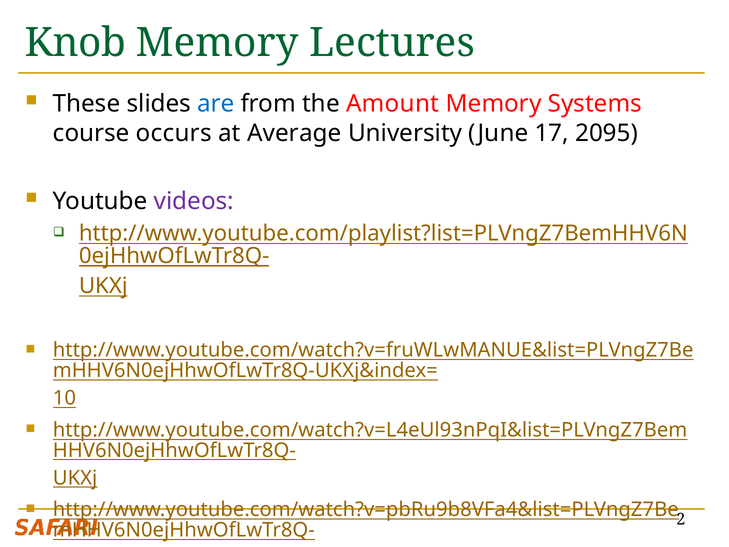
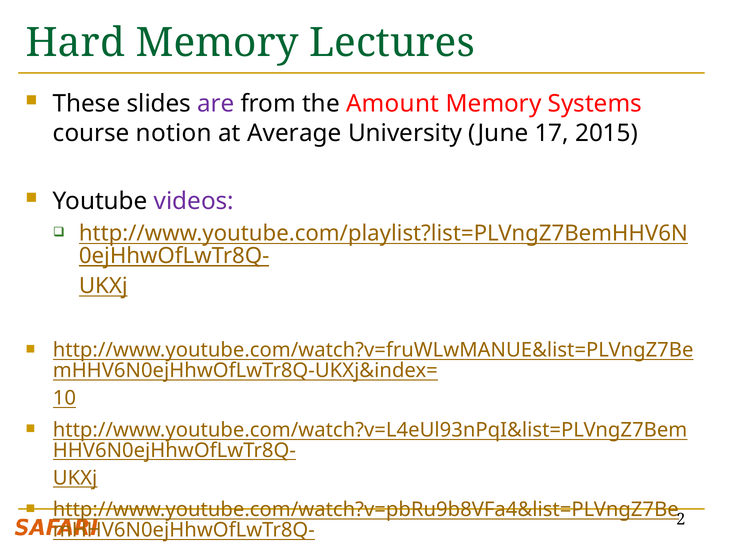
Knob: Knob -> Hard (75, 43)
are colour: blue -> purple (216, 104)
occurs: occurs -> notion (174, 133)
2095: 2095 -> 2015 (607, 133)
